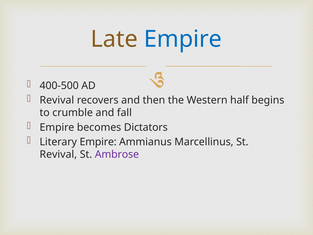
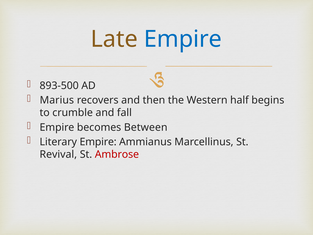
400-500: 400-500 -> 893-500 (59, 86)
Revival: Revival -> Marius (57, 100)
Dictators: Dictators -> Between (146, 127)
Ambrose colour: purple -> red (117, 154)
